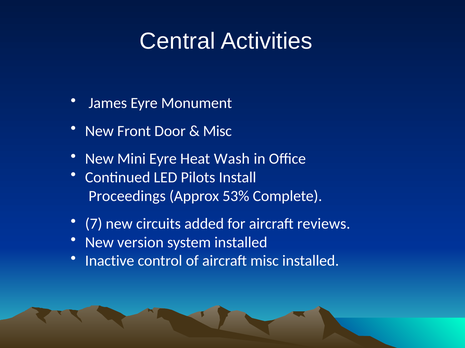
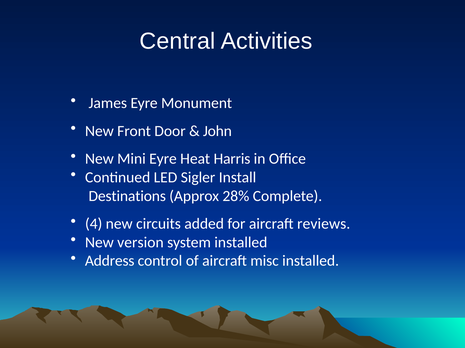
Misc: Misc -> John (217, 131)
Wash: Wash -> Harris (232, 159)
Pilots: Pilots -> Sigler (198, 178)
Proceedings: Proceedings -> Destinations (127, 196)
53%: 53% -> 28% (236, 196)
7: 7 -> 4 (94, 224)
Inactive: Inactive -> Address (110, 261)
